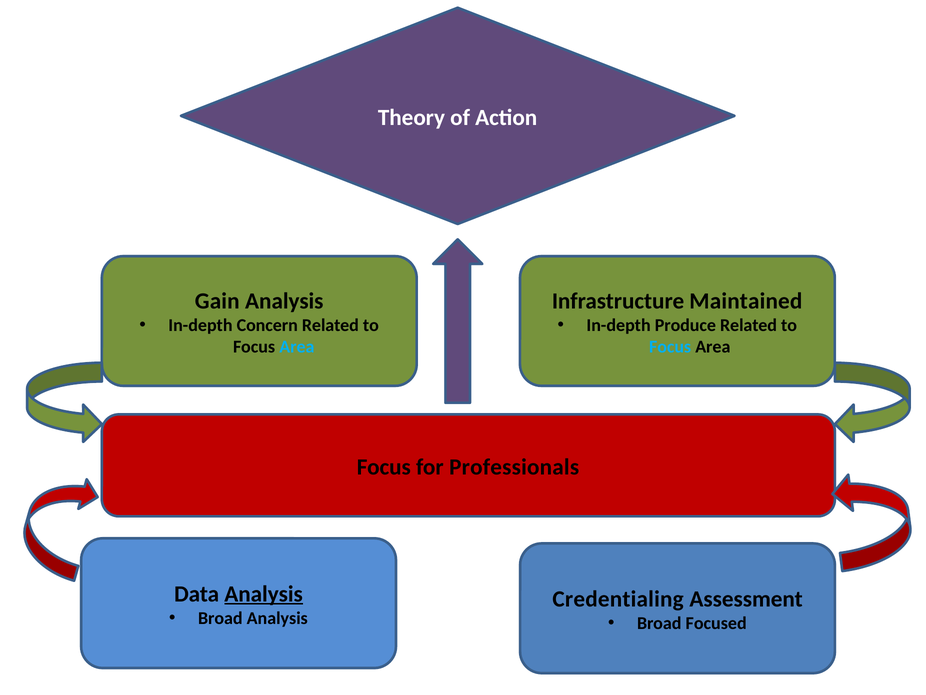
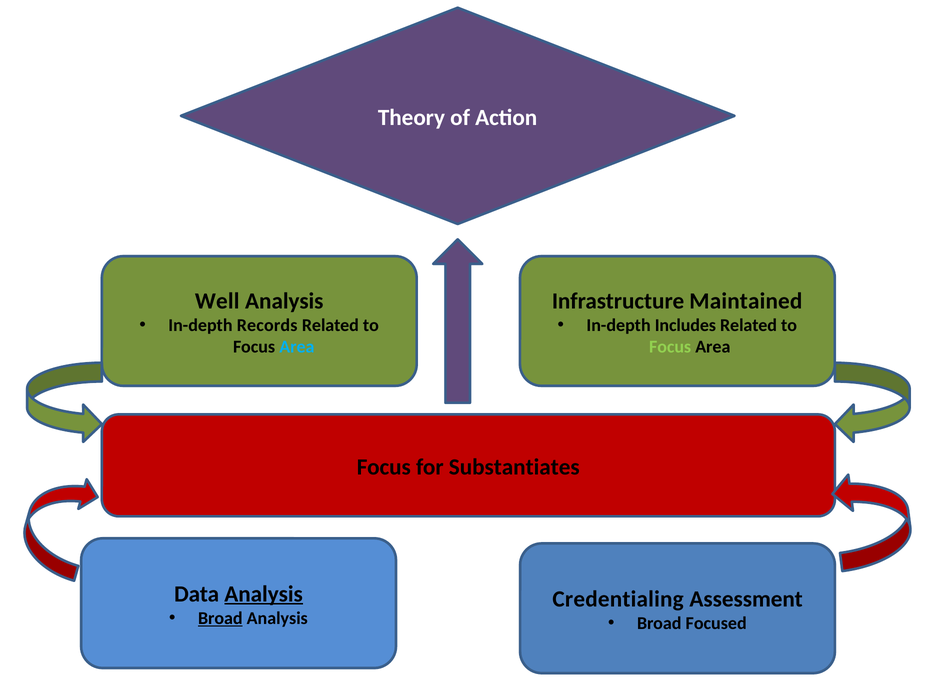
Gain: Gain -> Well (217, 301)
Concern: Concern -> Records (267, 325)
Produce: Produce -> Includes (685, 325)
Focus colour: light blue -> light green (670, 347)
Professionals: Professionals -> Substantiates (514, 467)
Broad underline: none -> present (220, 618)
